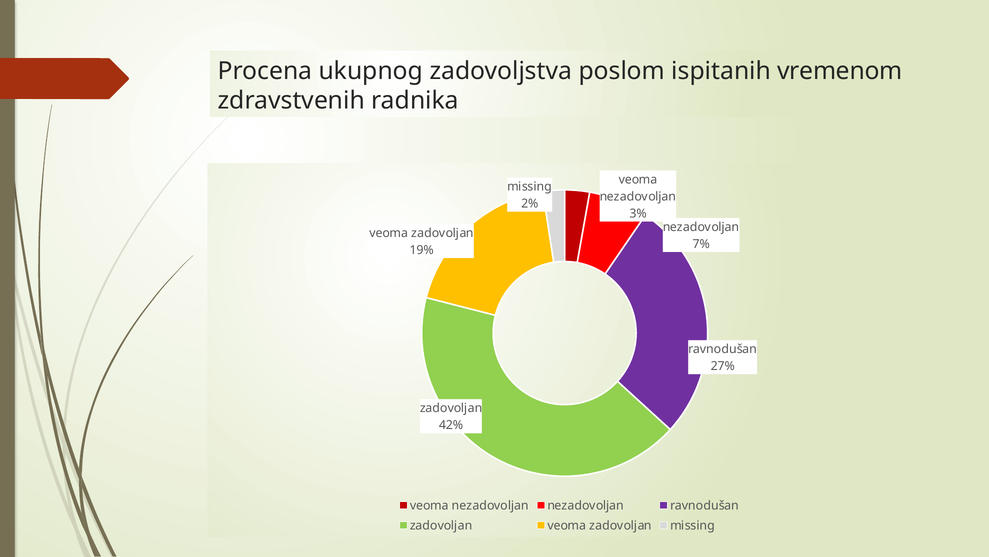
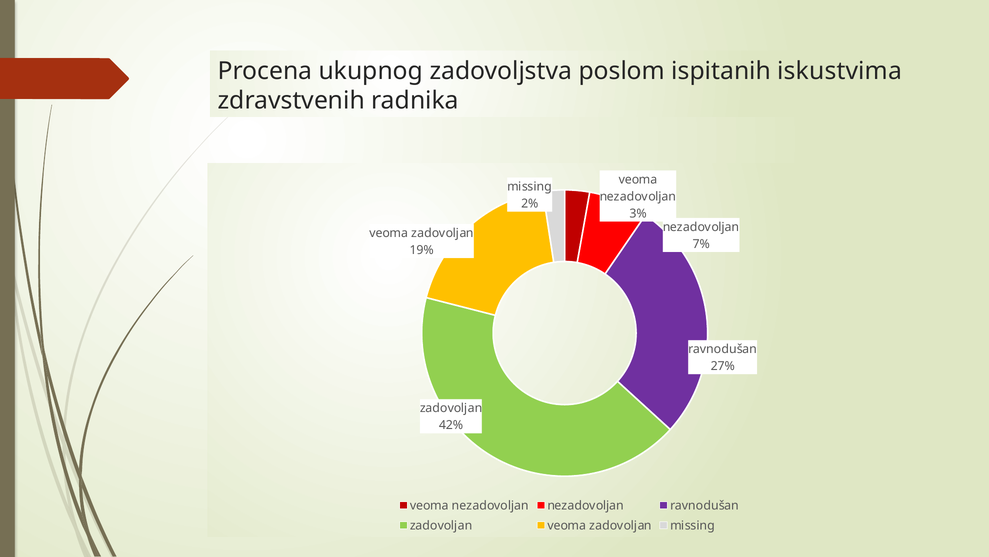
vremenom: vremenom -> iskustvima (840, 71)
